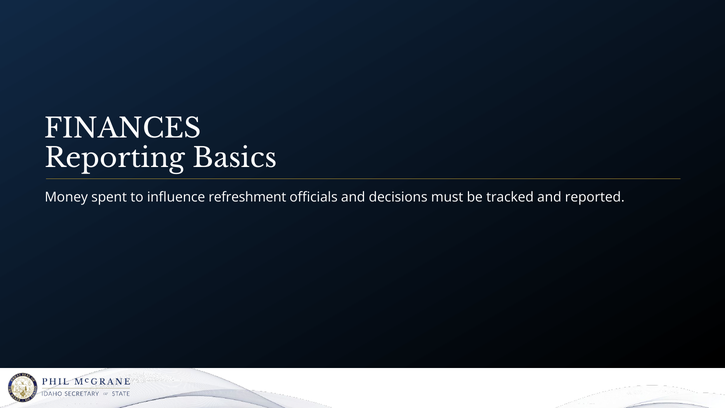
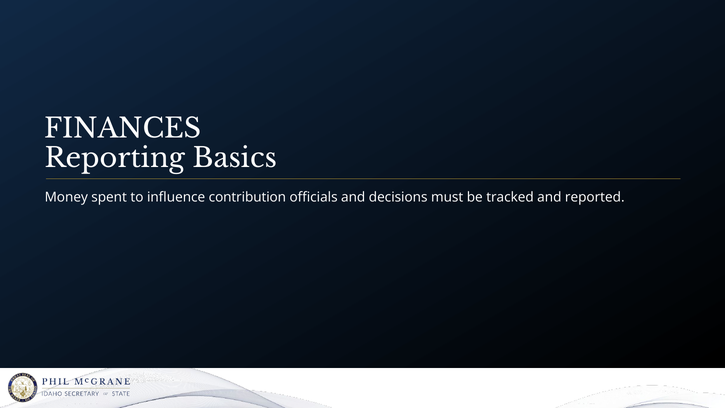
refreshment: refreshment -> contribution (247, 197)
